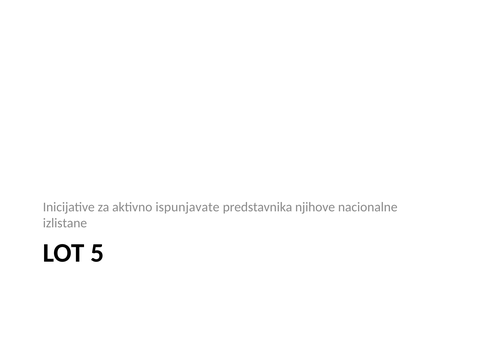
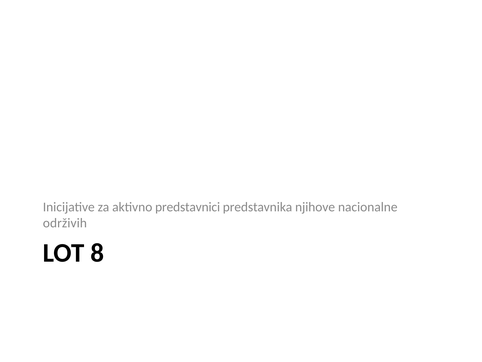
ispunjavate: ispunjavate -> predstavnici (188, 207)
izlistane: izlistane -> održivih (65, 223)
5: 5 -> 8 (97, 253)
